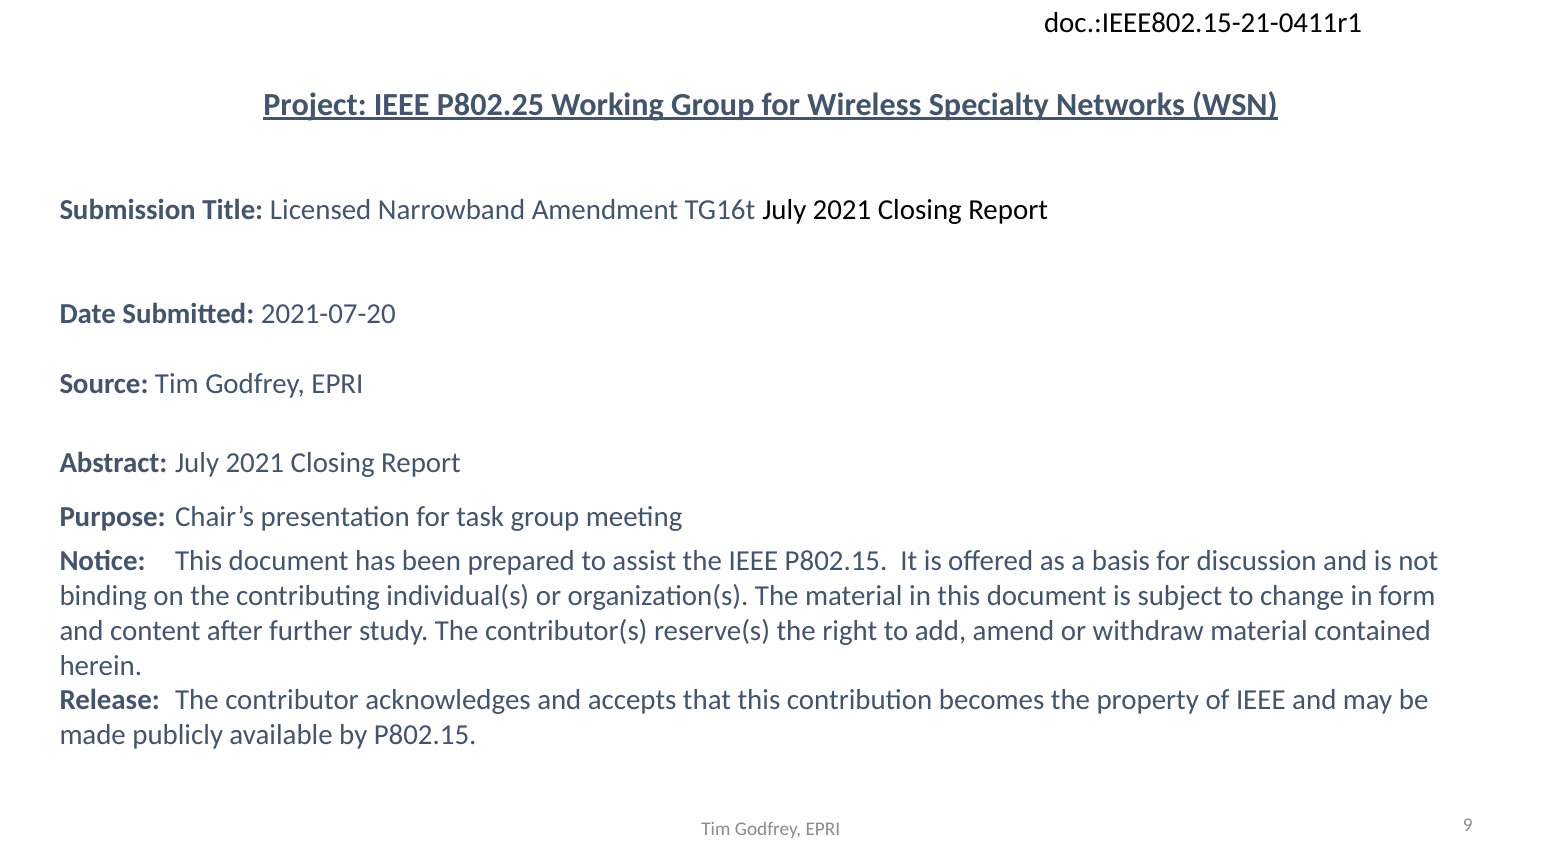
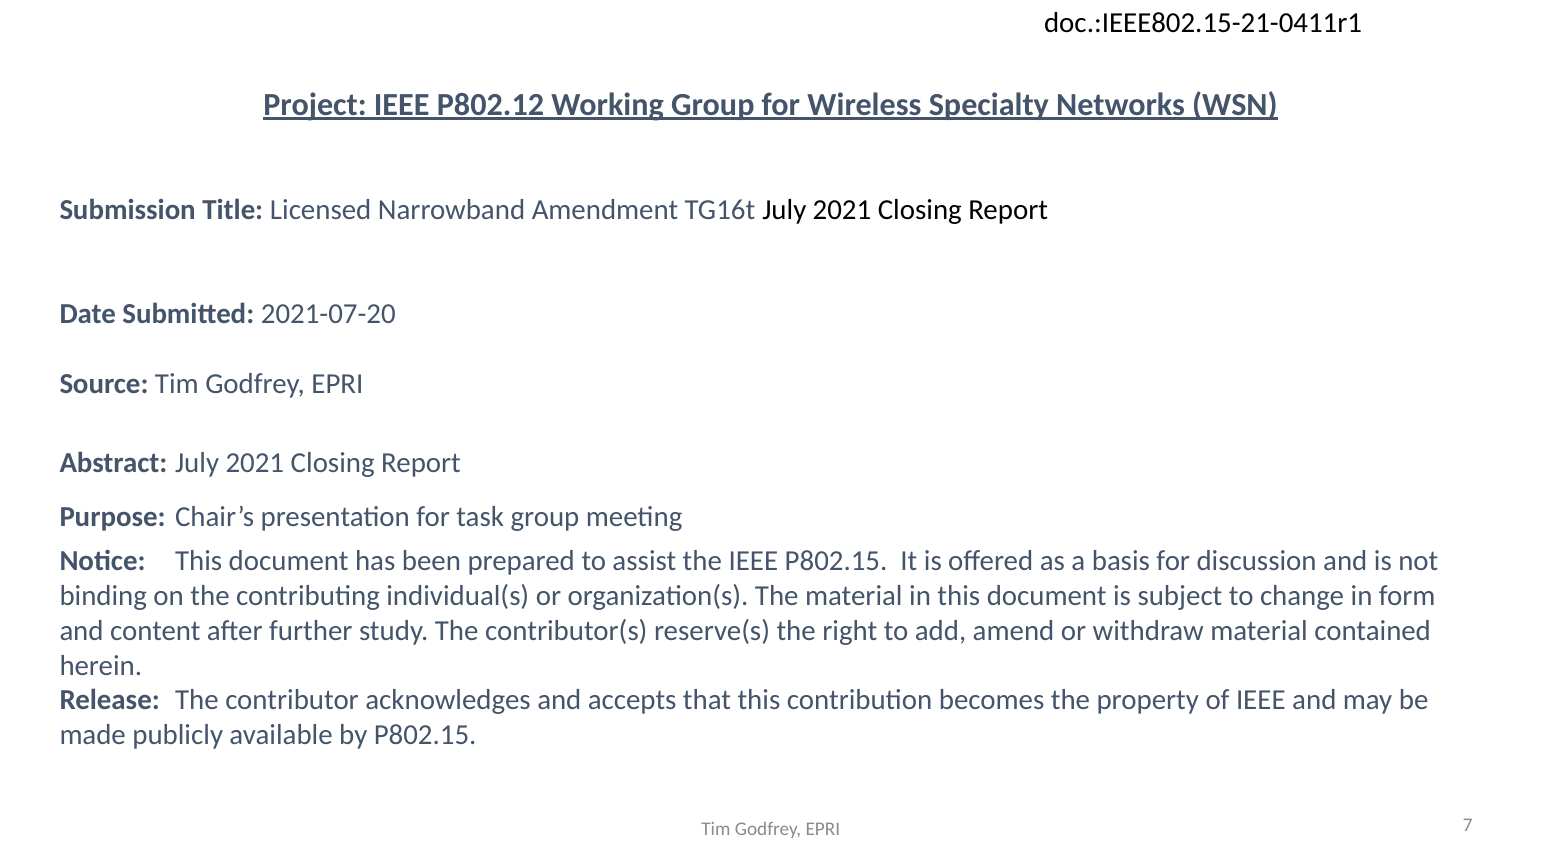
P802.25: P802.25 -> P802.12 (490, 104)
9: 9 -> 7 (1468, 824)
